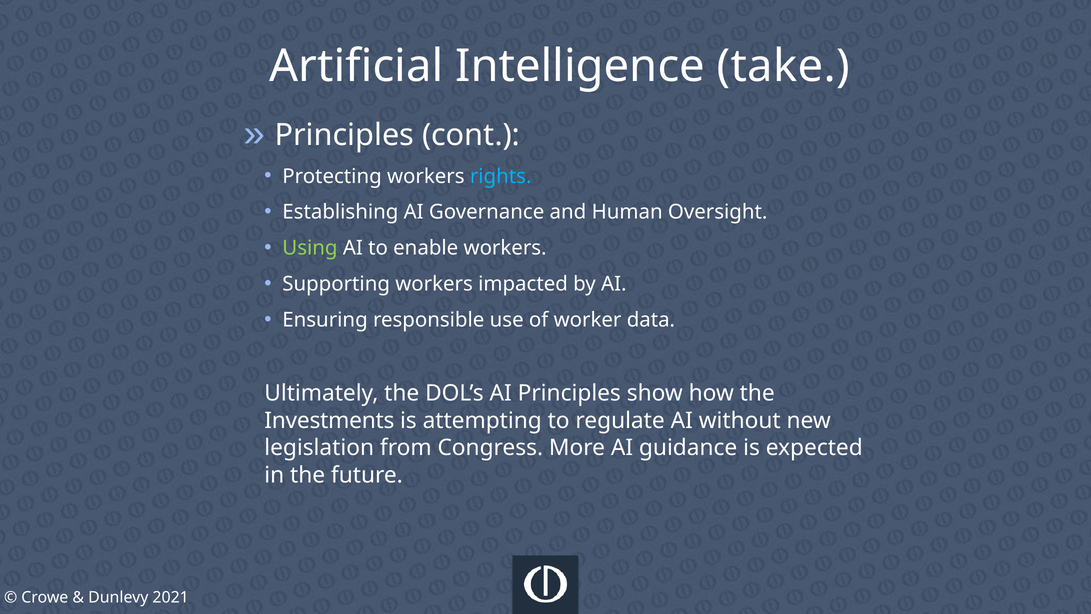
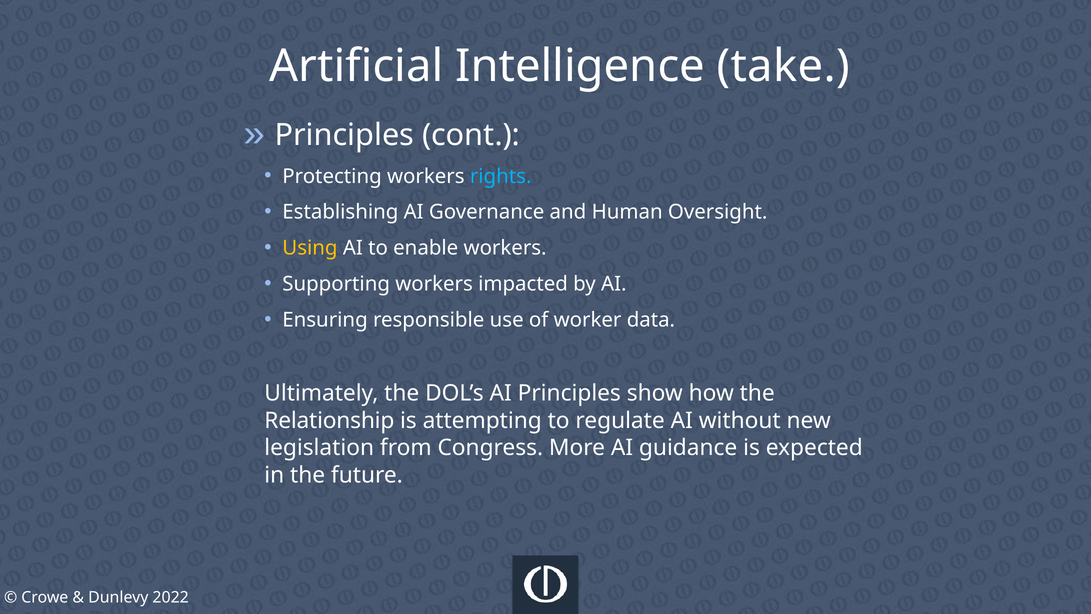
Using colour: light green -> yellow (310, 248)
Investments: Investments -> Relationship (329, 420)
2021: 2021 -> 2022 (171, 597)
